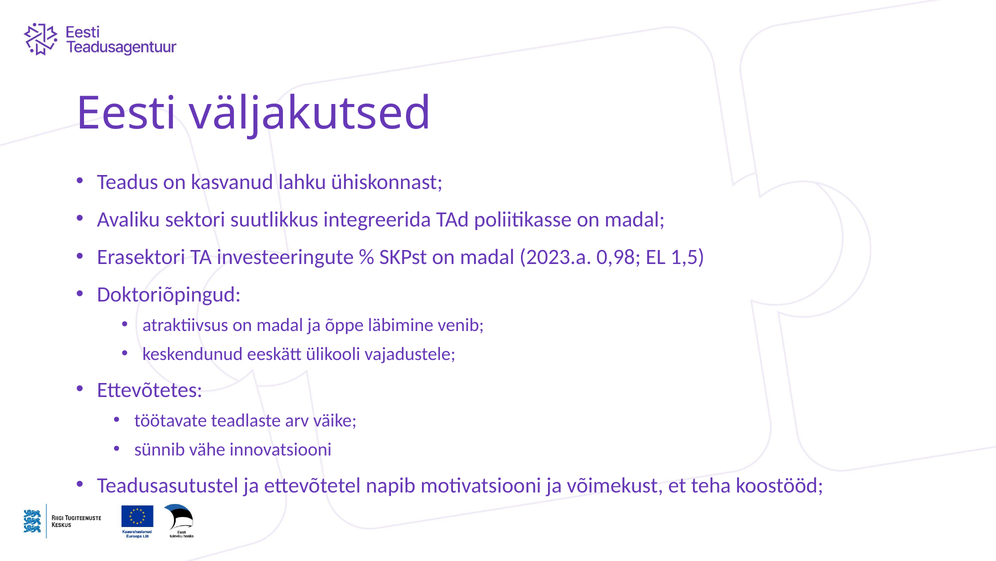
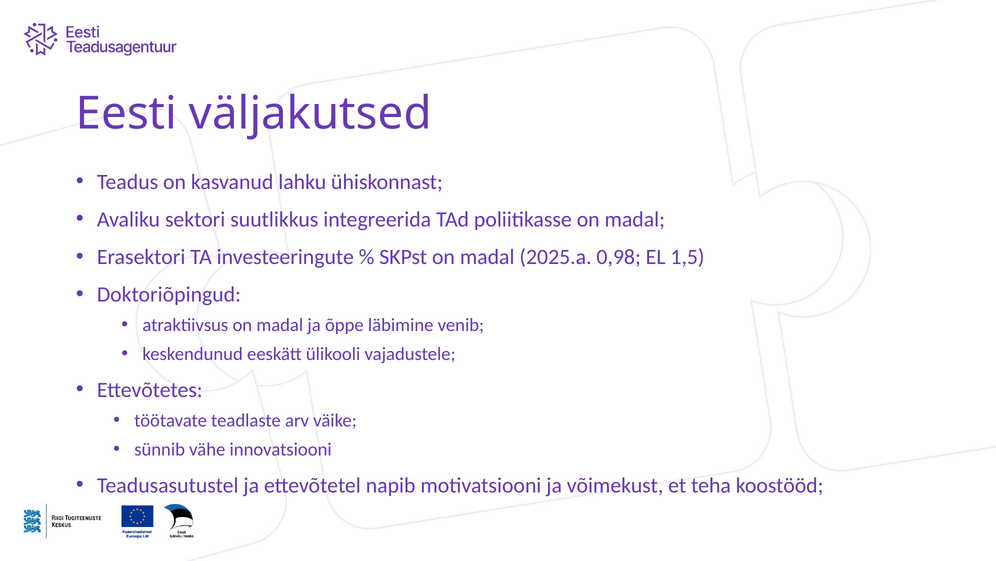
2023.a: 2023.a -> 2025.a (556, 257)
